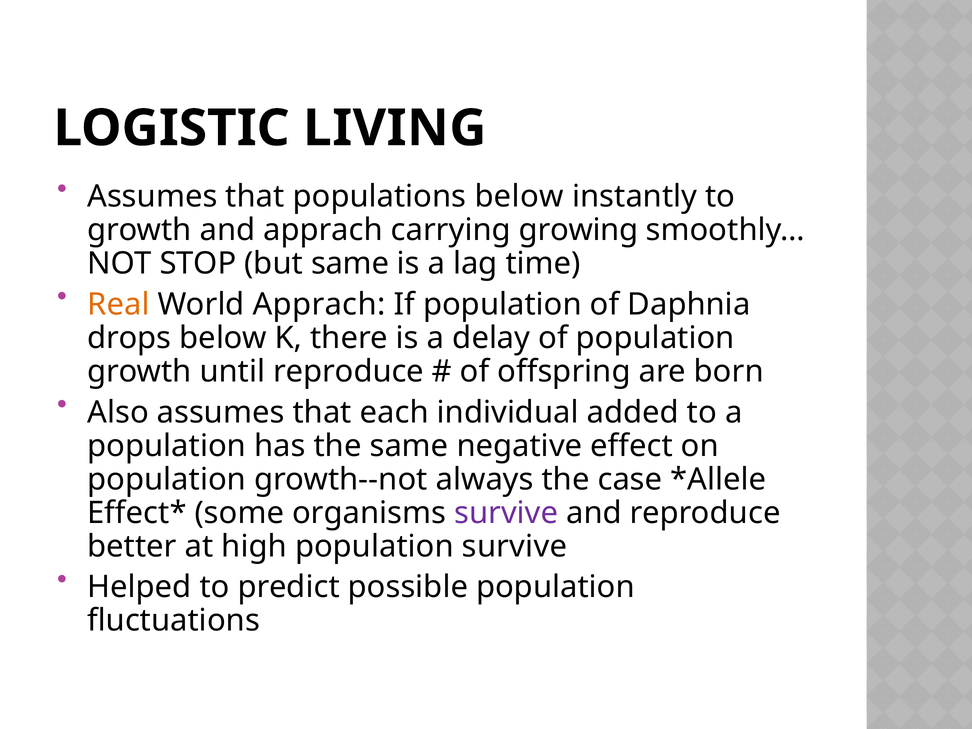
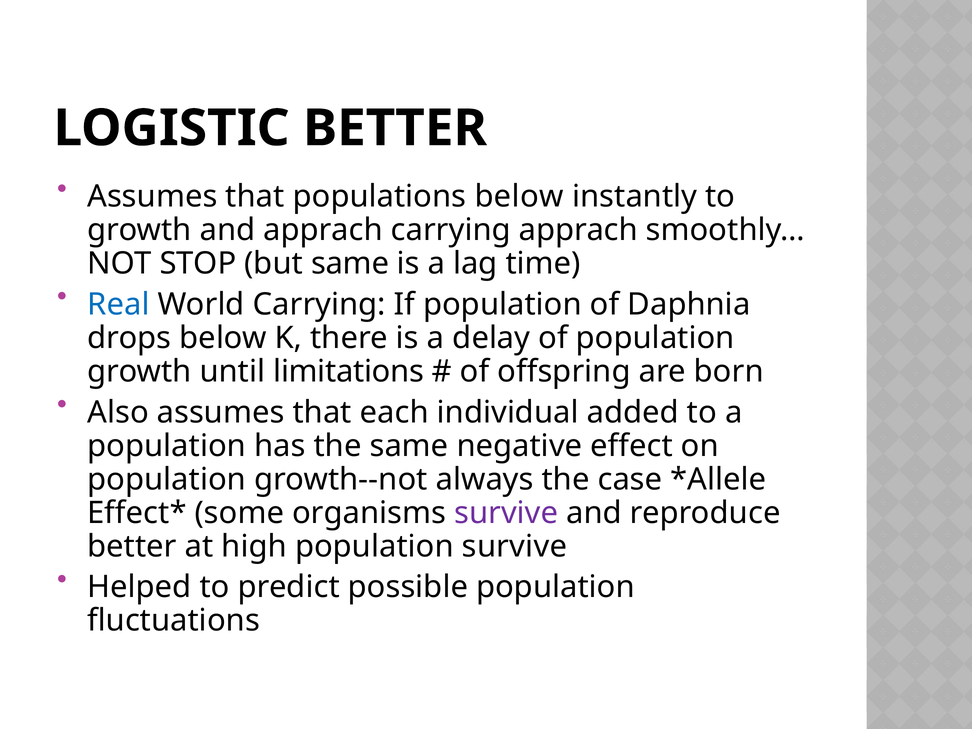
LOGISTIC LIVING: LIVING -> BETTER (395, 128)
carrying growing: growing -> apprach (578, 230)
Real colour: orange -> blue (118, 305)
World Apprach: Apprach -> Carrying (319, 305)
until reproduce: reproduce -> limitations (349, 372)
